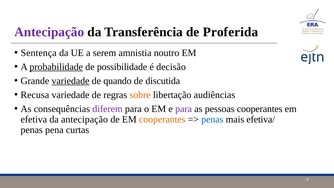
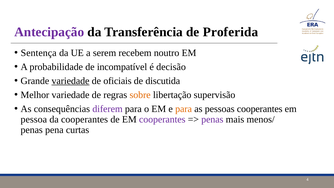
amnistia: amnistia -> recebem (135, 53)
probabilidade underline: present -> none (56, 67)
possibilidade: possibilidade -> incompatível (122, 67)
quando: quando -> oficiais (117, 81)
Recusa: Recusa -> Melhor (35, 95)
audiências: audiências -> supervisão (214, 95)
para colour: purple -> orange (184, 109)
efetiva: efetiva -> pessoa (34, 119)
da antecipação: antecipação -> cooperantes (85, 119)
cooperantes colour: orange -> purple (162, 119)
penas colour: blue -> purple (212, 119)
efetiva/: efetiva/ -> menos/ (261, 119)
